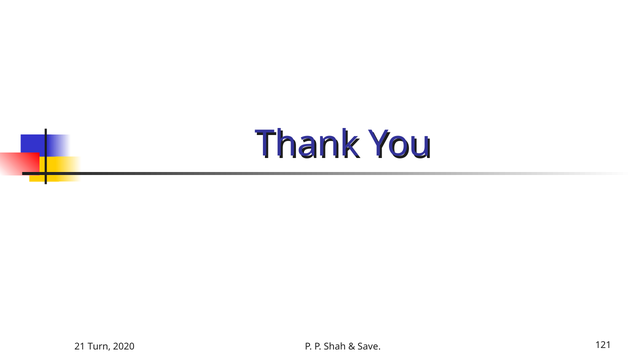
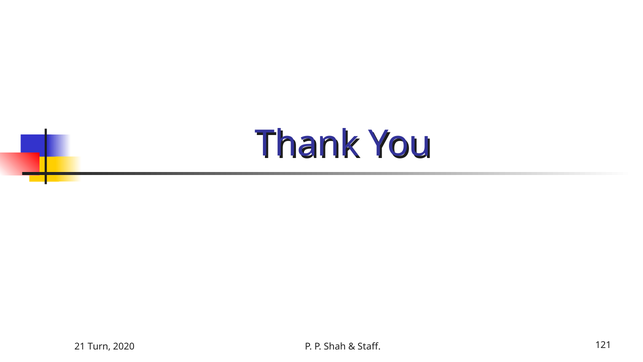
Save: Save -> Staff (369, 346)
